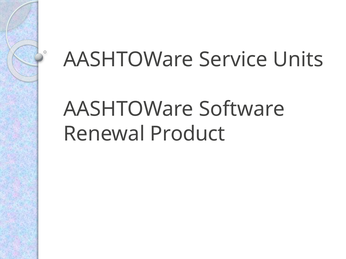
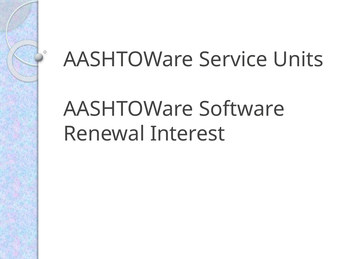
Product: Product -> Interest (188, 134)
